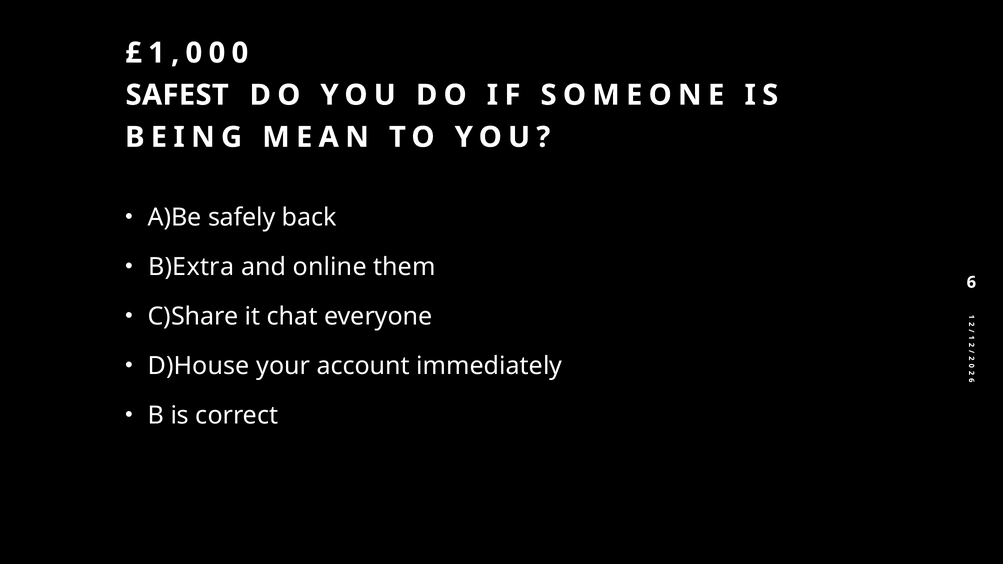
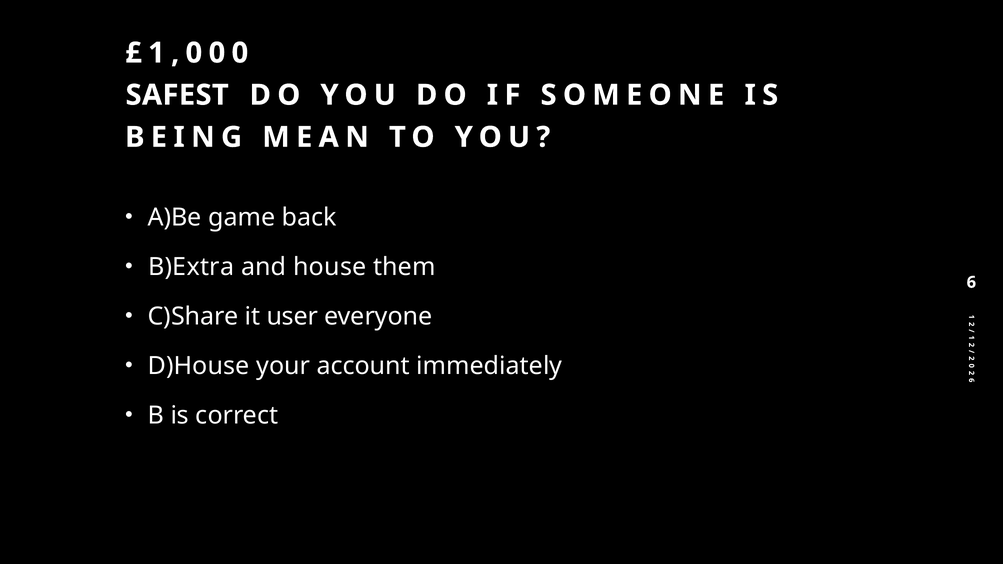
safely: safely -> game (242, 218)
online: online -> house (330, 267)
chat: chat -> user (292, 317)
